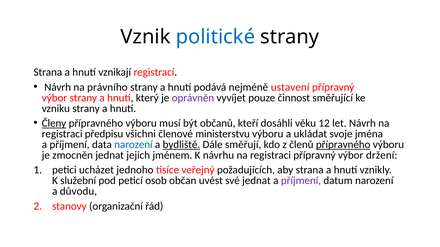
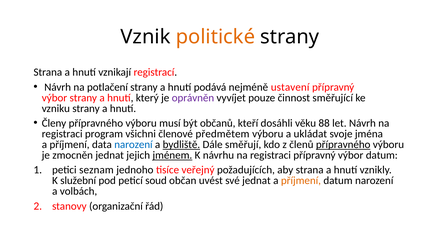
politické colour: blue -> orange (215, 37)
právního: právního -> potlačení (107, 87)
Členy underline: present -> none (54, 123)
12: 12 -> 88 (324, 123)
předpisu: předpisu -> program (104, 134)
ministerstvu: ministerstvu -> předmětem (222, 134)
jménem underline: none -> present (172, 156)
výbor držení: držení -> datum (382, 156)
ucházet: ucházet -> seznam (96, 170)
osob: osob -> soud (156, 181)
příjmení colour: purple -> orange (301, 181)
důvodu: důvodu -> volbách (79, 192)
